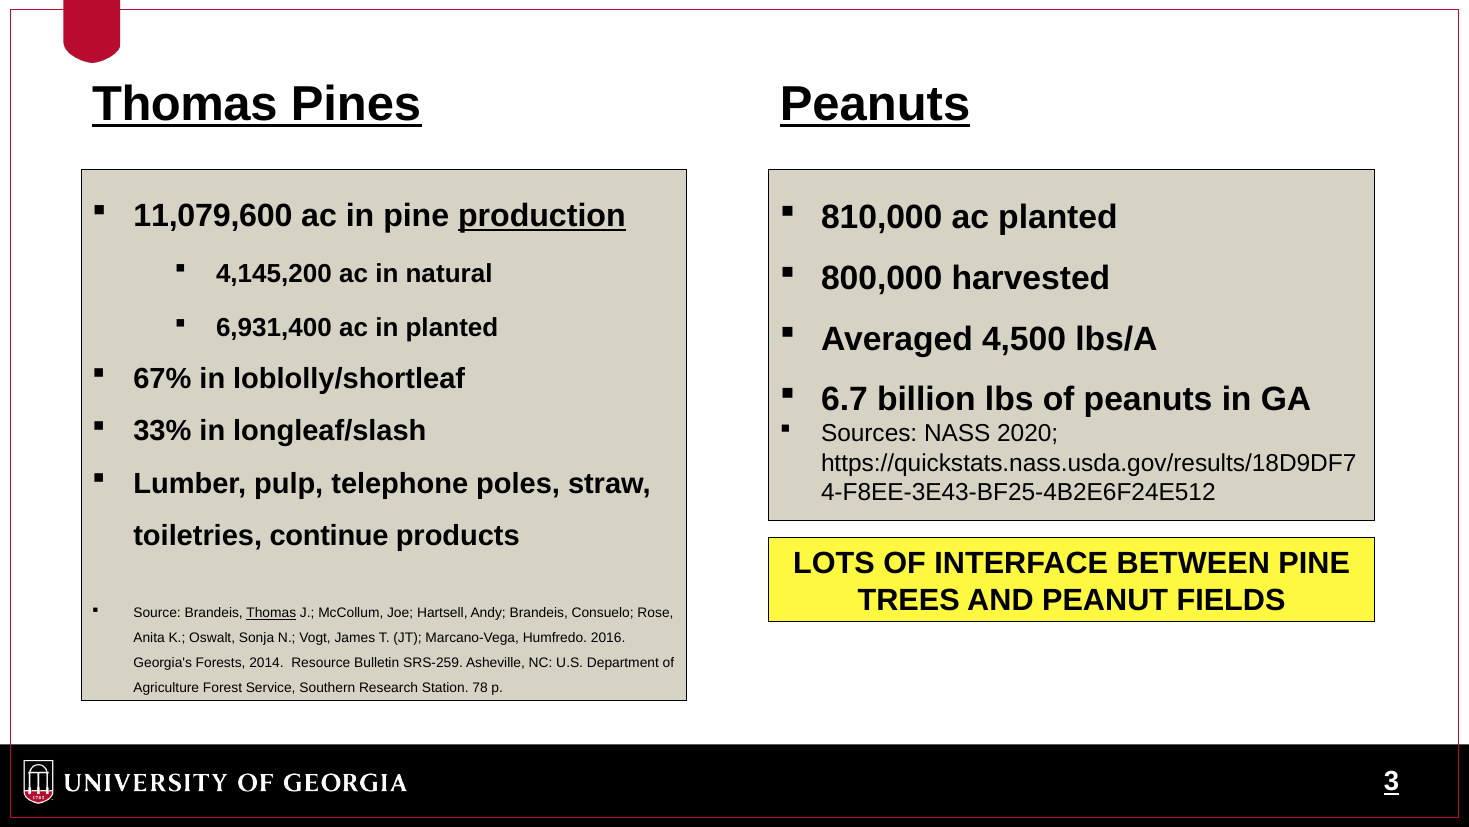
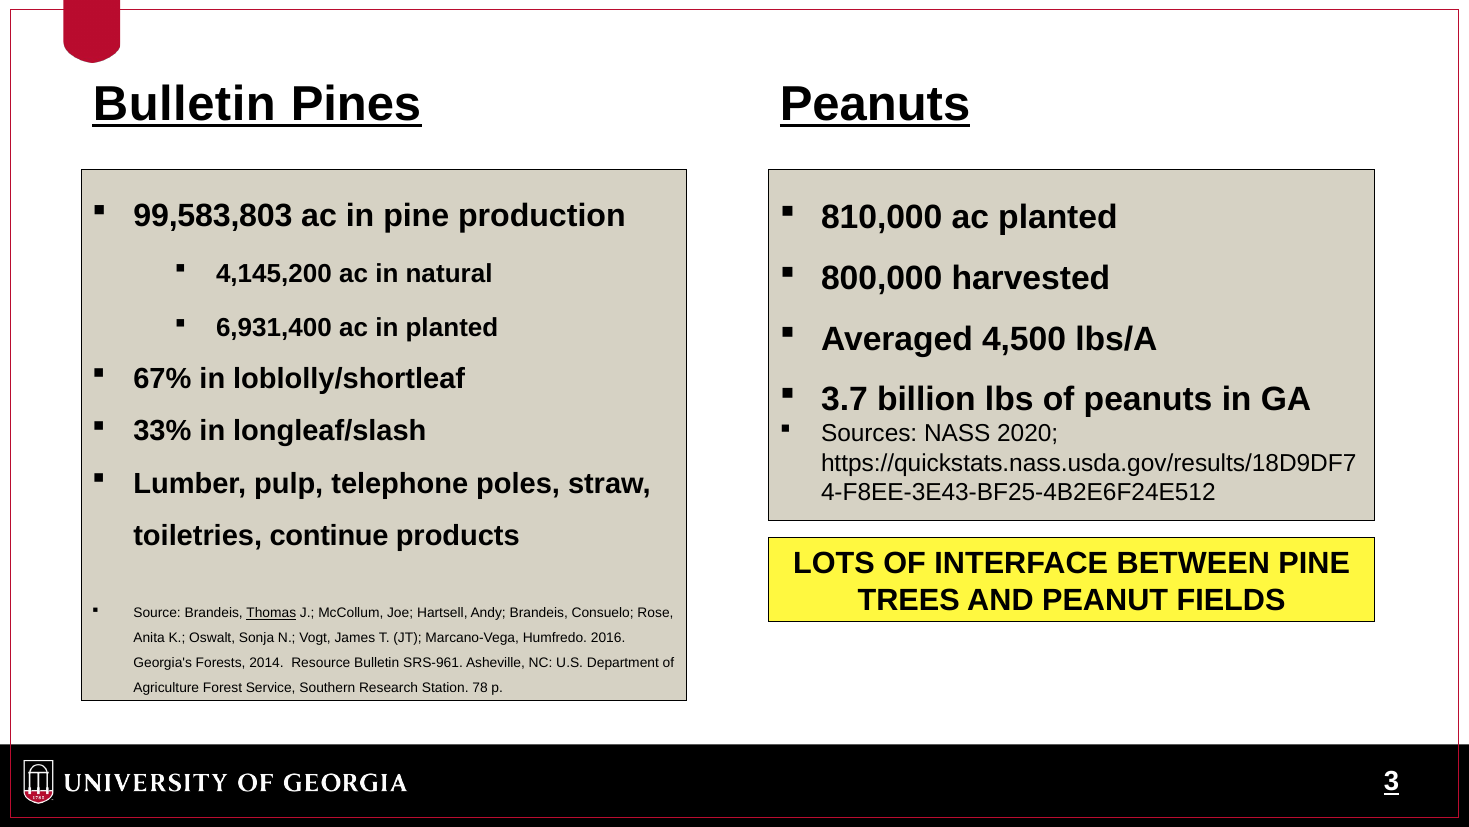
Thomas: Thomas -> Bulletin (184, 104)
11,079,600: 11,079,600 -> 99,583,803 (213, 216)
production underline: present -> none (542, 216)
6.7: 6.7 -> 3.7 (844, 399)
SRS-259: SRS-259 -> SRS-961 (433, 662)
